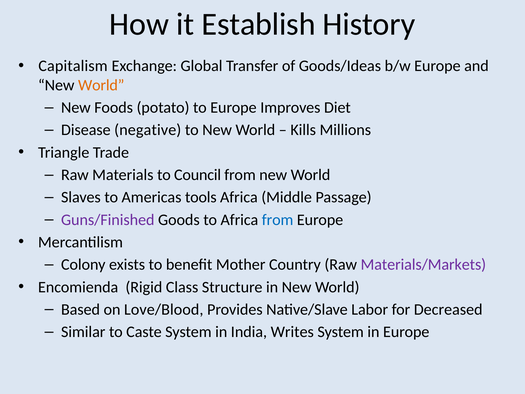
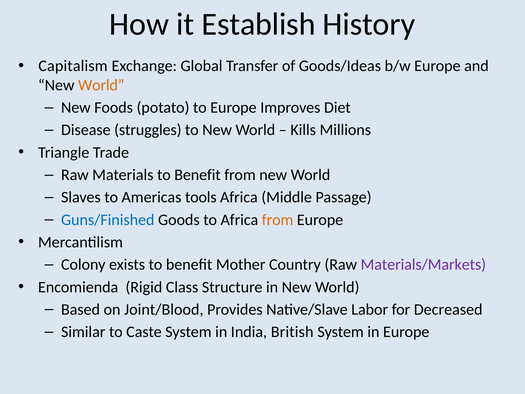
negative: negative -> struggles (148, 130)
Materials to Council: Council -> Benefit (198, 175)
Guns/Finished colour: purple -> blue (108, 220)
from colour: blue -> orange (278, 220)
Love/Blood: Love/Blood -> Joint/Blood (164, 309)
Writes: Writes -> British (292, 332)
